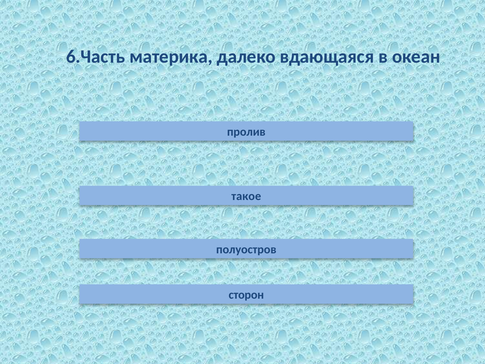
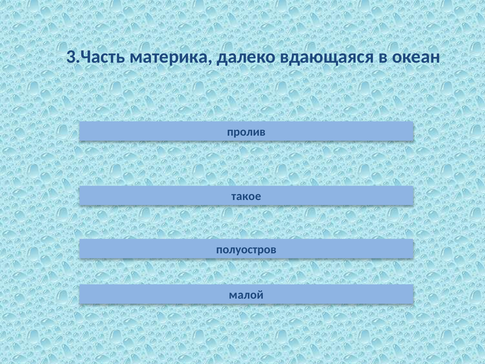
6.Часть: 6.Часть -> 3.Часть (96, 57)
сторон: сторон -> малой (246, 295)
